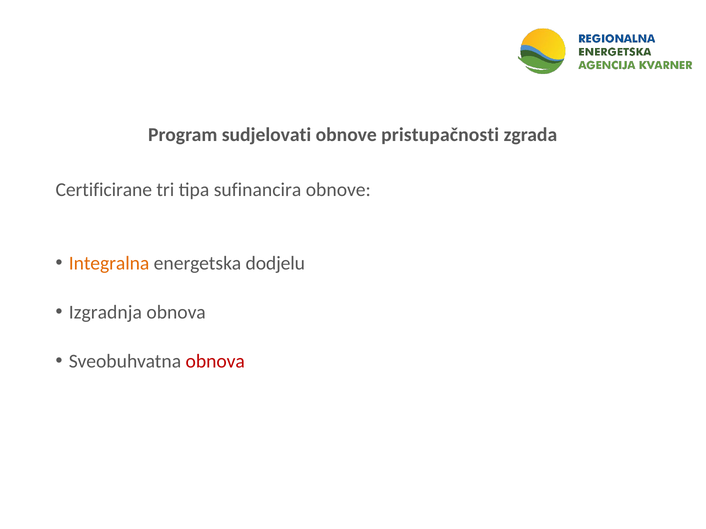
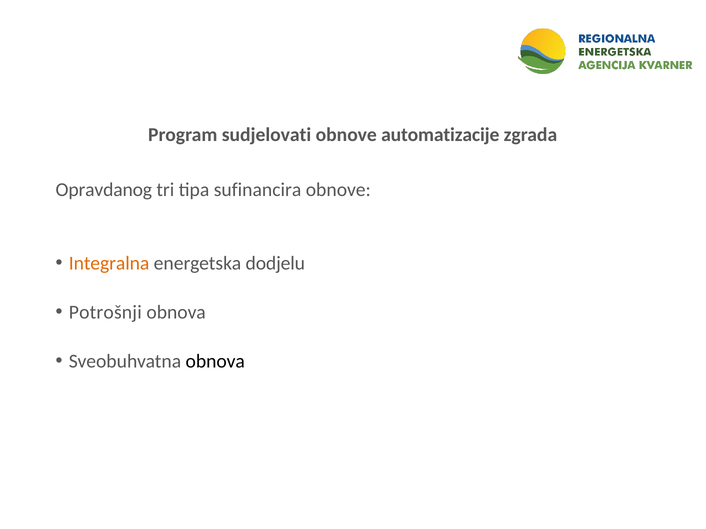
pristupačnosti: pristupačnosti -> automatizacije (440, 135)
Certificirane: Certificirane -> Opravdanog (104, 190)
Izgradnja: Izgradnja -> Potrošnji (105, 313)
obnova colour: red -> black (215, 362)
